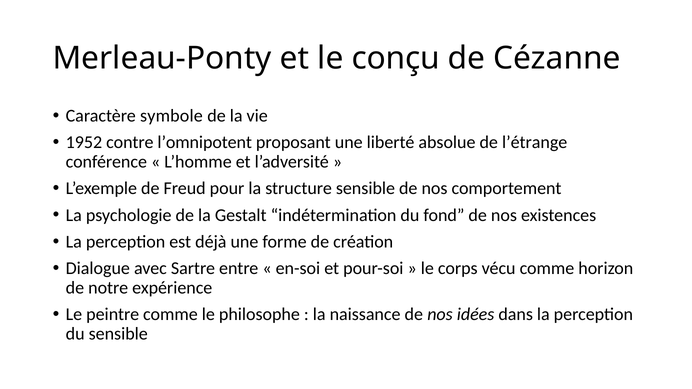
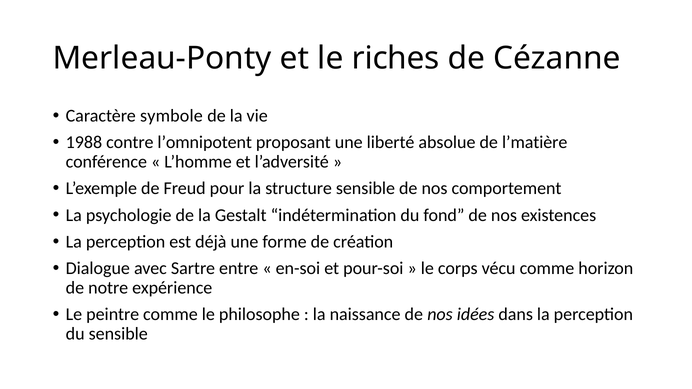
conçu: conçu -> riches (396, 58)
1952: 1952 -> 1988 (84, 142)
l’étrange: l’étrange -> l’matière (535, 142)
